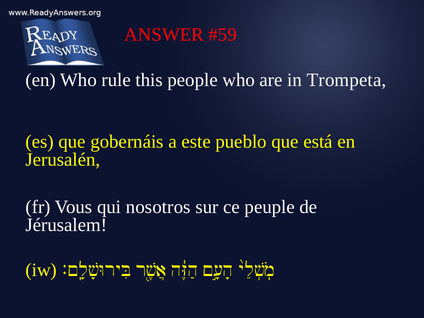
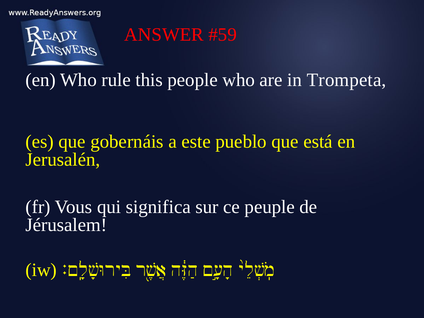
nosotros: nosotros -> significa (158, 207)
